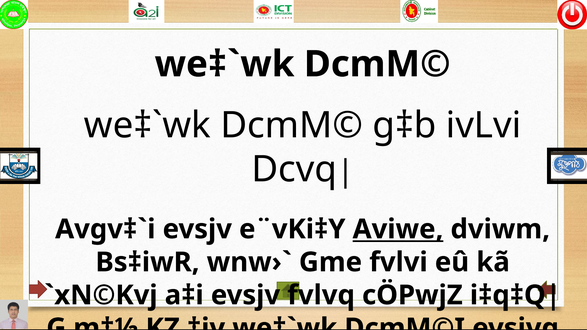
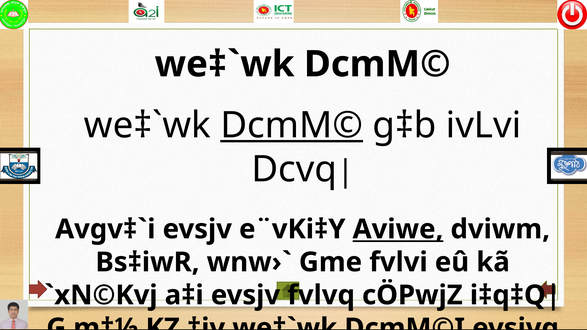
DcmM© underline: none -> present (292, 125)
